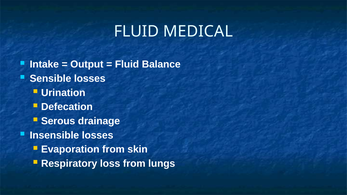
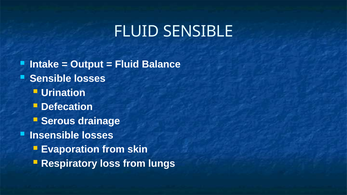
FLUID MEDICAL: MEDICAL -> SENSIBLE (198, 31)
